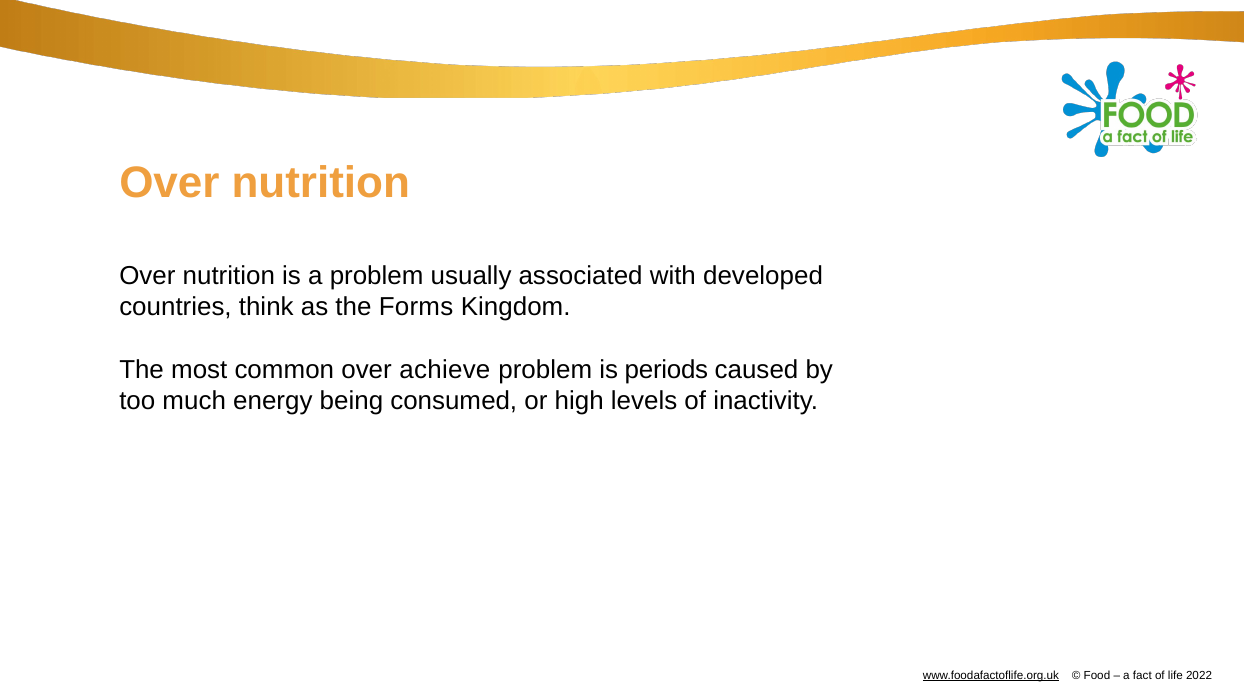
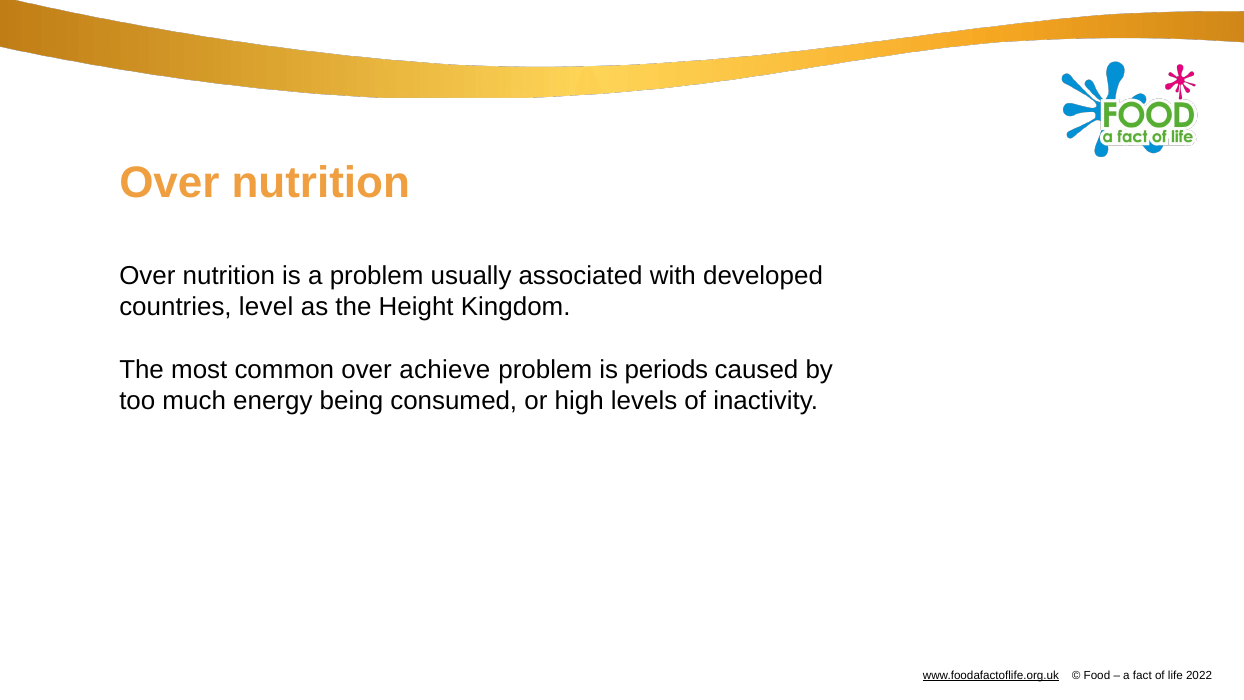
think: think -> level (266, 307)
Forms: Forms -> Height (416, 307)
